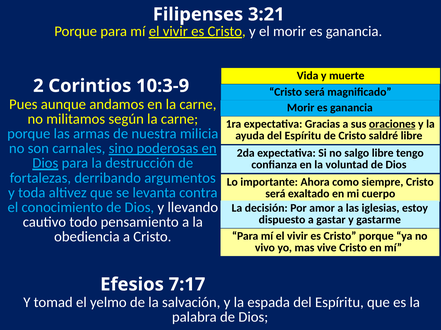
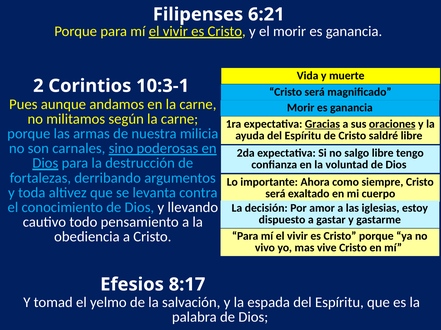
3:21: 3:21 -> 6:21 (266, 14)
10:3-9: 10:3-9 -> 10:3-1 (163, 86)
Gracias underline: none -> present (322, 124)
7:17: 7:17 -> 8:17 (187, 285)
